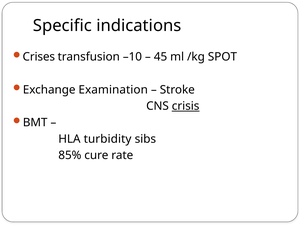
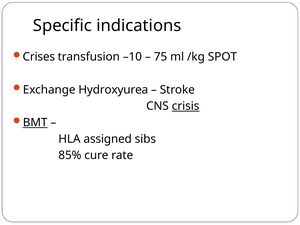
45: 45 -> 75 (161, 57)
Examination: Examination -> Hydroxyurea (113, 90)
BMT underline: none -> present (35, 123)
turbidity: turbidity -> assigned (108, 139)
